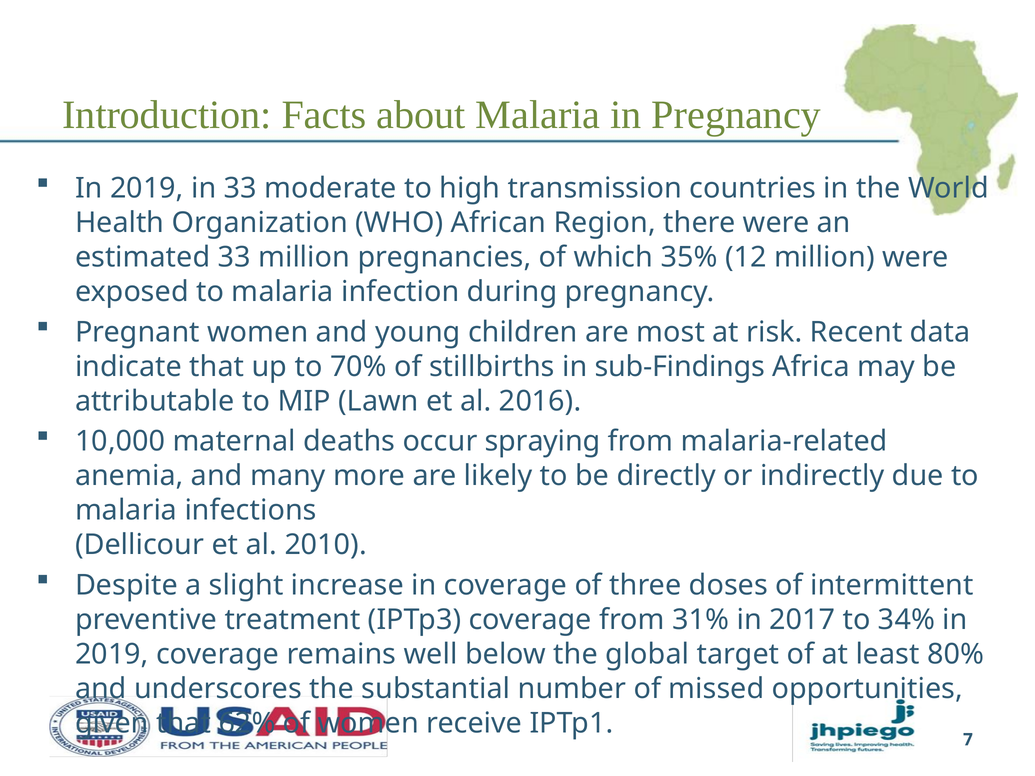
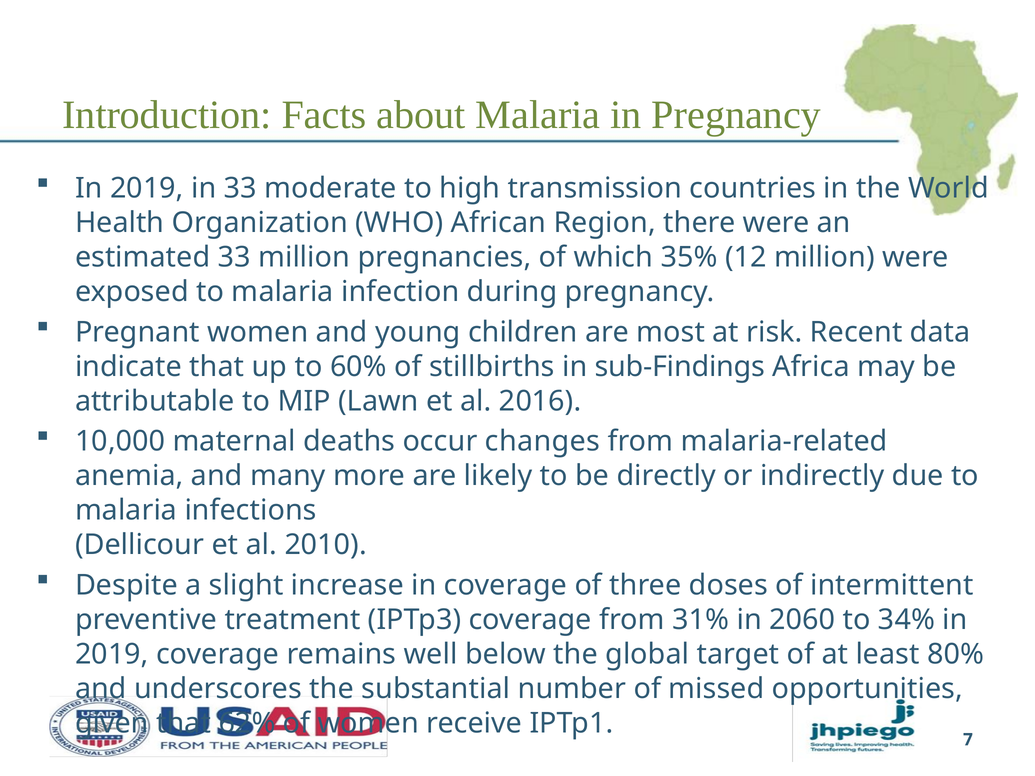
70%: 70% -> 60% (358, 367)
spraying: spraying -> changes (542, 441)
2017: 2017 -> 2060 (802, 620)
